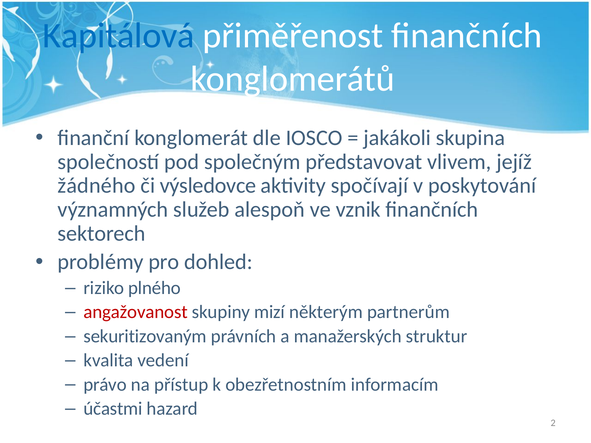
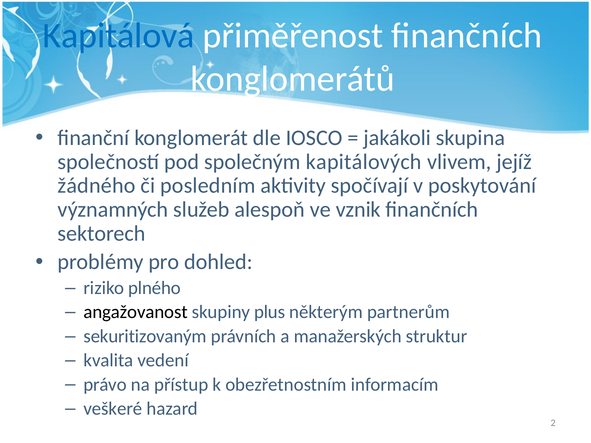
představovat: představovat -> kapitálových (364, 162)
výsledovce: výsledovce -> posledním (208, 186)
angažovanost colour: red -> black (136, 312)
mizí: mizí -> plus (270, 312)
účastmi: účastmi -> veškeré (113, 409)
